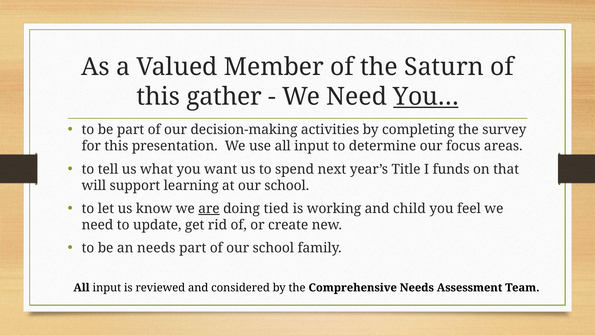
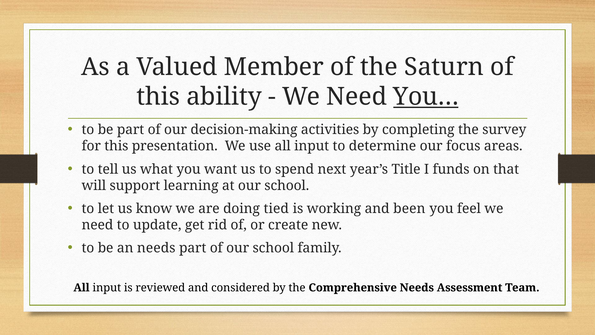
gather: gather -> ability (224, 96)
are underline: present -> none (209, 208)
child: child -> been (409, 208)
